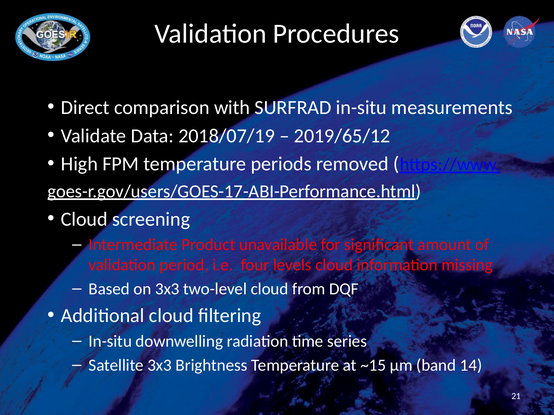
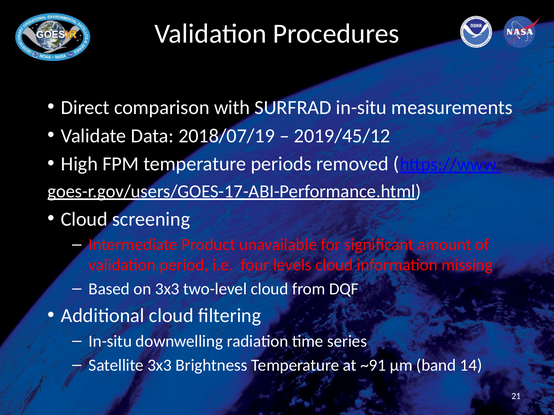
2019/65/12: 2019/65/12 -> 2019/45/12 (342, 136)
~15: ~15 -> ~91 (373, 366)
